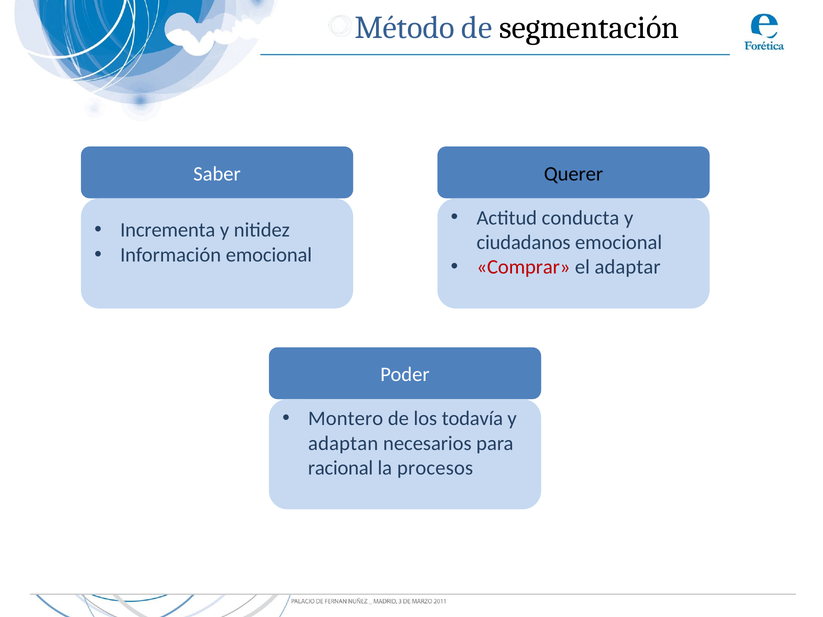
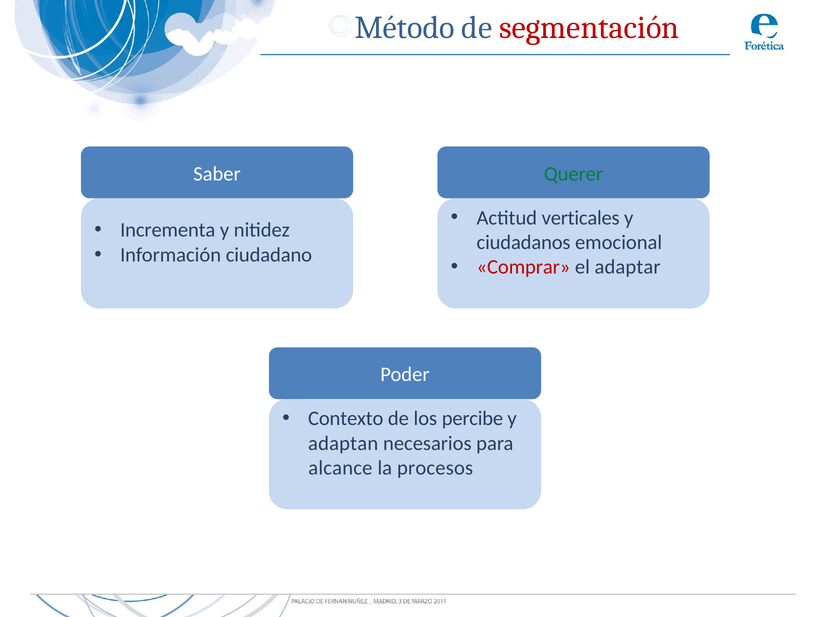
segmentación colour: black -> red (589, 28)
Querer colour: black -> green (573, 174)
conducta: conducta -> verticales (581, 218)
Información emocional: emocional -> ciudadano (269, 255)
Montero: Montero -> Contexto (346, 419)
todavía: todavía -> percibe (472, 419)
racional: racional -> alcance (340, 468)
